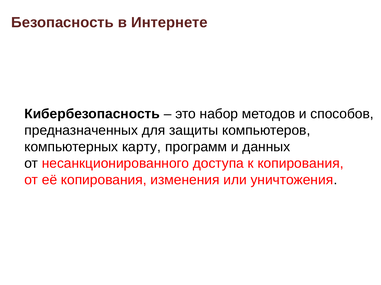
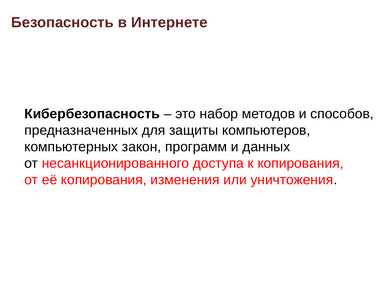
карту: карту -> закон (142, 147)
